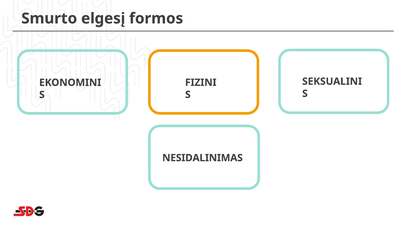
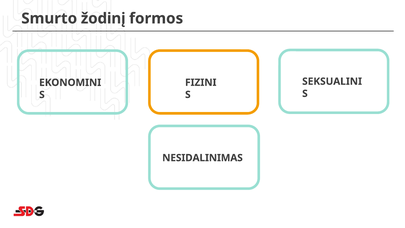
elgesį: elgesį -> žodinį (103, 18)
